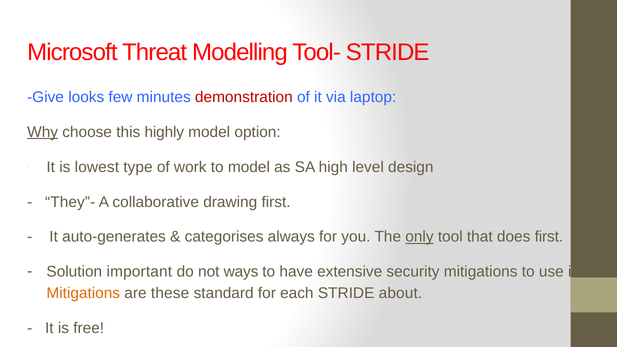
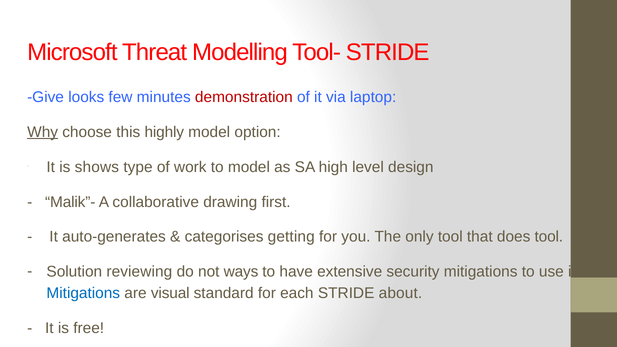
lowest: lowest -> shows (97, 167)
They”-: They”- -> Malik”- (70, 202)
always: always -> getting (291, 237)
only underline: present -> none (419, 237)
does first: first -> tool (549, 237)
important: important -> reviewing (139, 272)
Mitigations colour: orange -> blue (83, 293)
these: these -> visual (170, 293)
